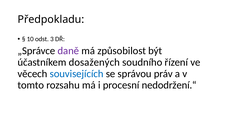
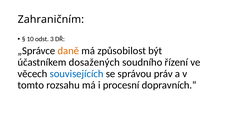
Předpokladu: Předpokladu -> Zahraničním (51, 19)
daně colour: purple -> orange (68, 51)
nedodržení.“: nedodržení.“ -> dopravních.“ (169, 85)
